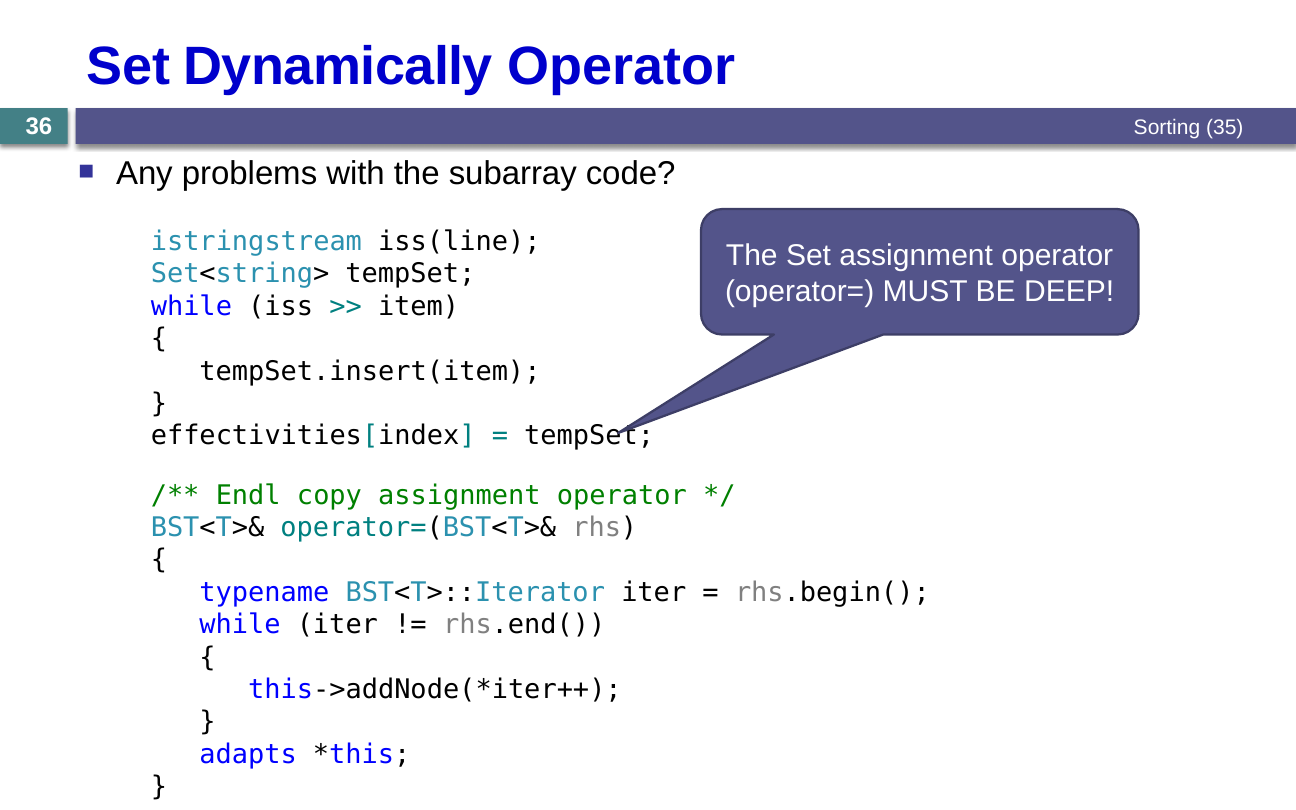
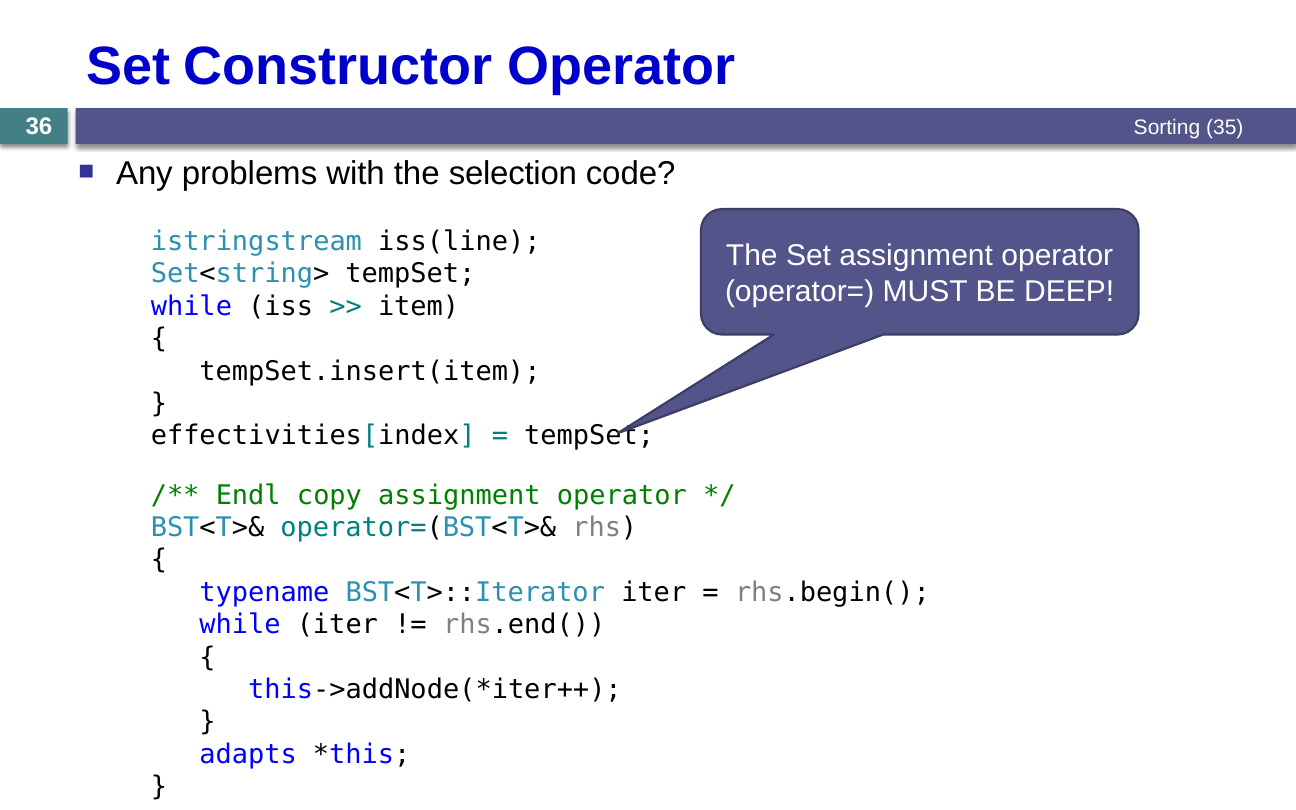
Dynamically: Dynamically -> Constructor (338, 67)
subarray: subarray -> selection (513, 173)
